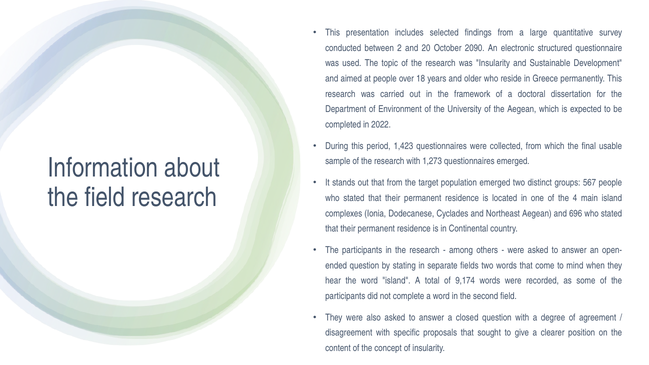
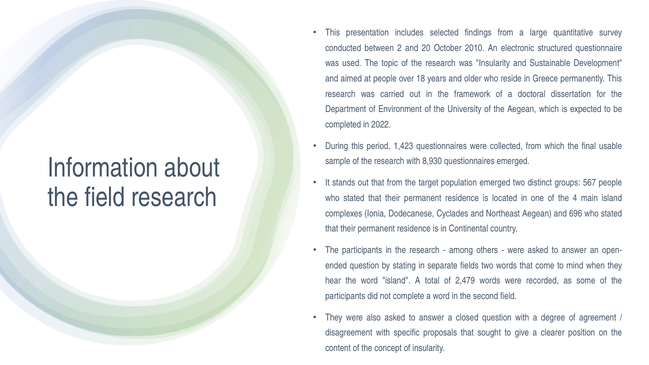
2090: 2090 -> 2010 (475, 48)
1,273: 1,273 -> 8,930 (432, 161)
9,174: 9,174 -> 2,479 (465, 281)
